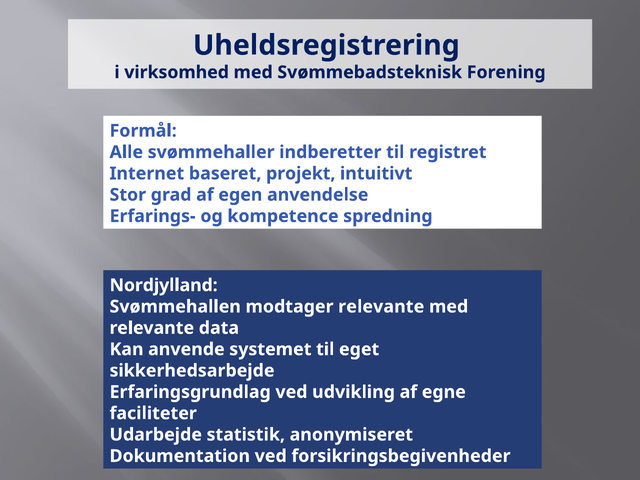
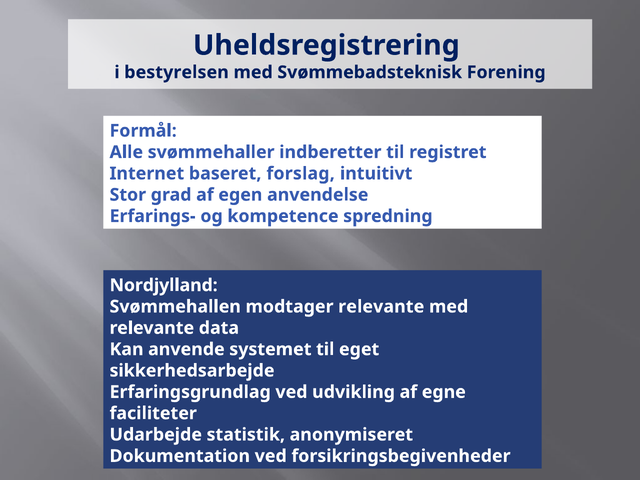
virksomhed: virksomhed -> bestyrelsen (177, 72)
projekt: projekt -> forslag (301, 174)
